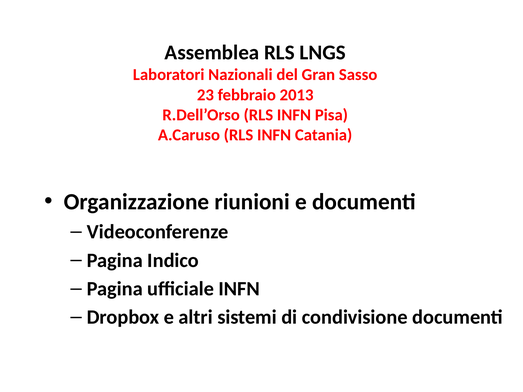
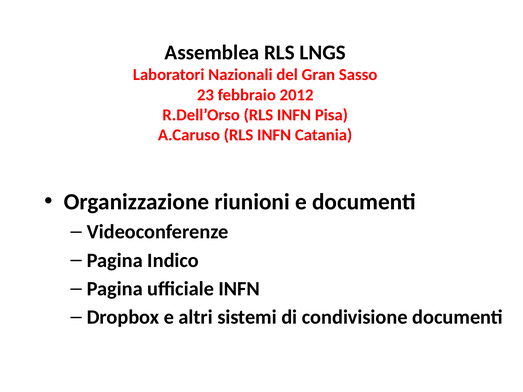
2013: 2013 -> 2012 (297, 95)
